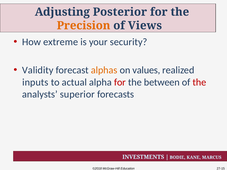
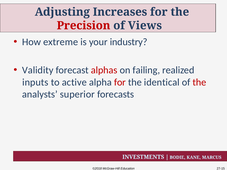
Posterior: Posterior -> Increases (120, 12)
Precision colour: orange -> red (84, 26)
security: security -> industry (129, 42)
alphas colour: orange -> red (104, 70)
values: values -> failing (146, 70)
actual: actual -> active (74, 82)
between: between -> identical (162, 82)
